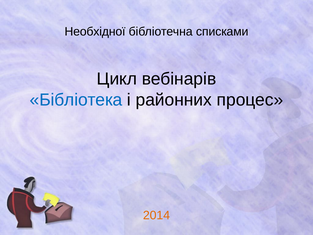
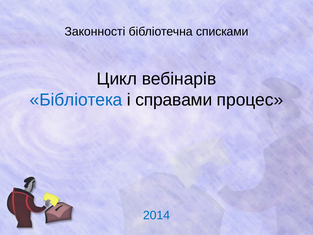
Необхідної: Необхідної -> Законності (95, 31)
районних: районних -> справами (174, 100)
2014 colour: orange -> blue (156, 215)
